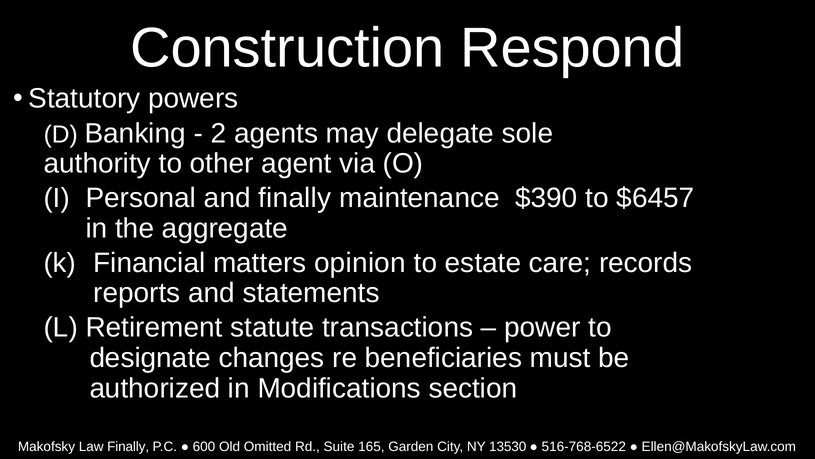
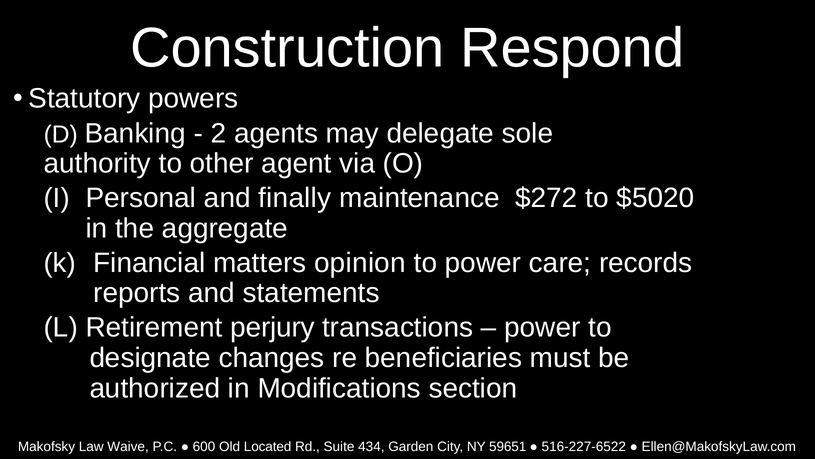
$390: $390 -> $272 (546, 198)
$6457: $6457 -> $5020 (655, 198)
to estate: estate -> power (483, 263)
statute: statute -> perjury (272, 327)
Law Finally: Finally -> Waive (128, 446)
Omitted: Omitted -> Located (268, 446)
165: 165 -> 434 (371, 446)
13530: 13530 -> 59651 (508, 446)
516-768-6522: 516-768-6522 -> 516-227-6522 (584, 446)
